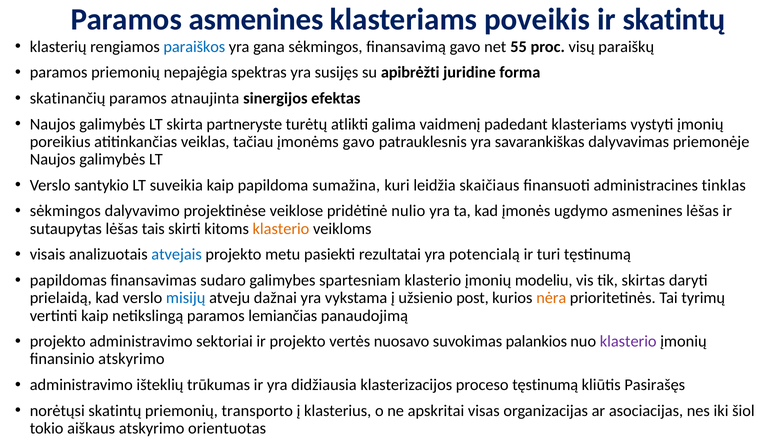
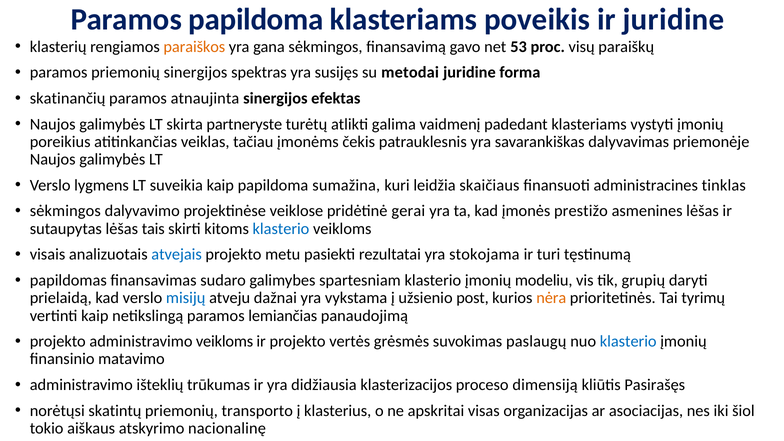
Paramos asmenines: asmenines -> papildoma (256, 19)
ir skatintų: skatintų -> juridine (674, 19)
paraiškos colour: blue -> orange (194, 47)
55: 55 -> 53 (519, 47)
priemonių nepajėgia: nepajėgia -> sinergijos (196, 73)
apibrėžti: apibrėžti -> metodai (410, 73)
įmonėms gavo: gavo -> čekis (359, 142)
santykio: santykio -> lygmens (102, 185)
nulio: nulio -> gerai (408, 211)
ugdymo: ugdymo -> prestižo (581, 211)
klasterio colour: orange -> blue (281, 229)
potencialą: potencialą -> stokojama (484, 255)
skirtas: skirtas -> grupių (643, 280)
administravimo sektoriai: sektoriai -> veikloms (225, 341)
nuosavo: nuosavo -> grėsmės (402, 341)
palankios: palankios -> paslaugų (536, 341)
klasterio colour: purple -> blue (628, 341)
finansinio atskyrimo: atskyrimo -> matavimo (131, 359)
proceso tęstinumą: tęstinumą -> dimensiją (545, 385)
orientuotas: orientuotas -> nacionalinę (227, 428)
